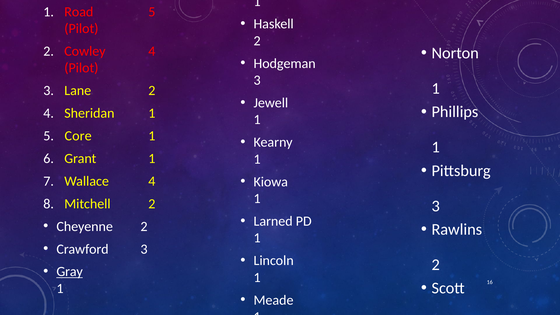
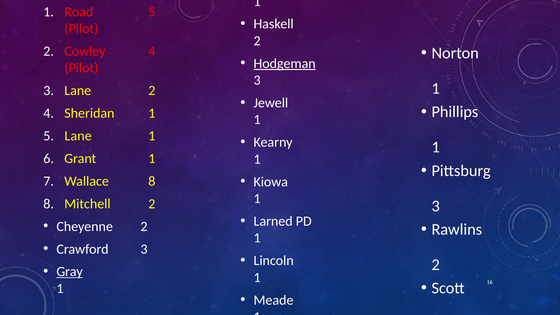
Hodgeman underline: none -> present (285, 63)
5 Core: Core -> Lane (78, 136)
Wallace 4: 4 -> 8 (152, 181)
